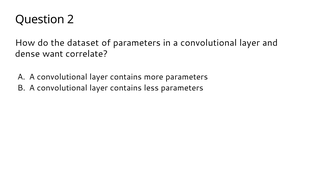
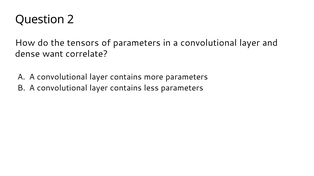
dataset: dataset -> tensors (83, 43)
